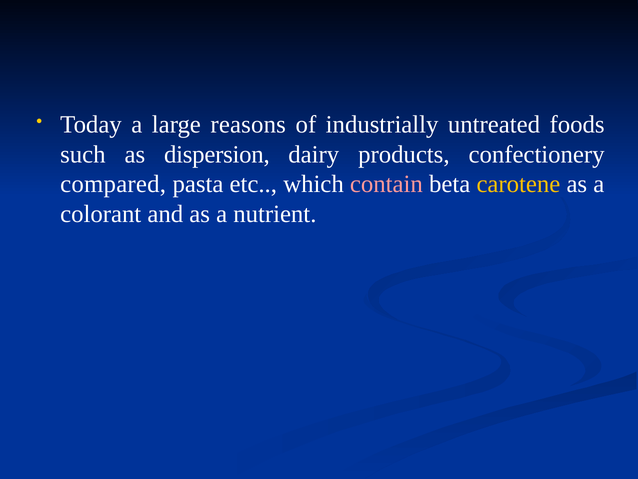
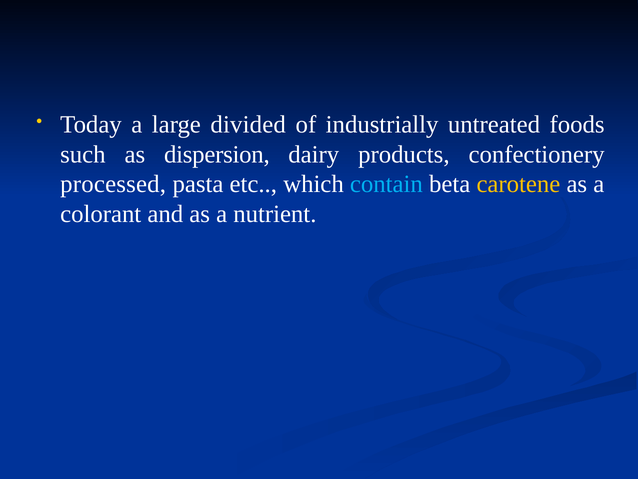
reasons: reasons -> divided (248, 124)
compared: compared -> processed (113, 184)
contain colour: pink -> light blue (386, 184)
